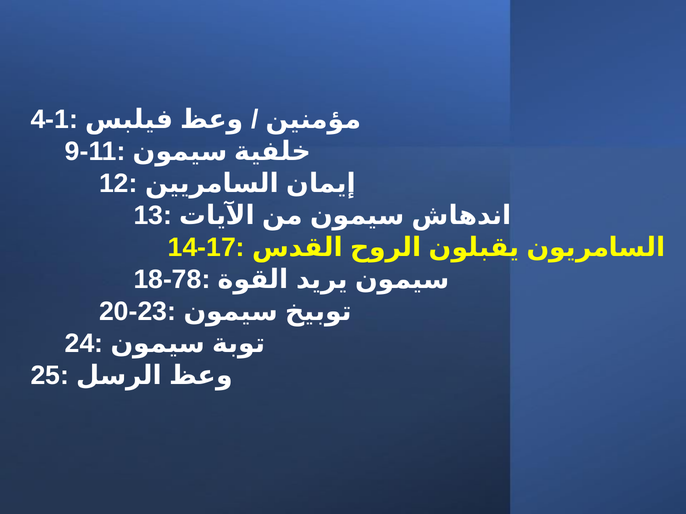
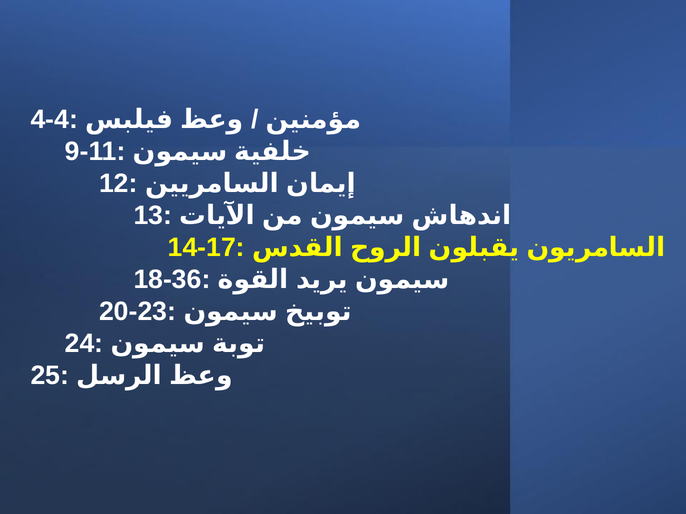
4-1: 4-1 -> 4-4 (54, 119)
18-78: 18-78 -> 18-36 (172, 280)
